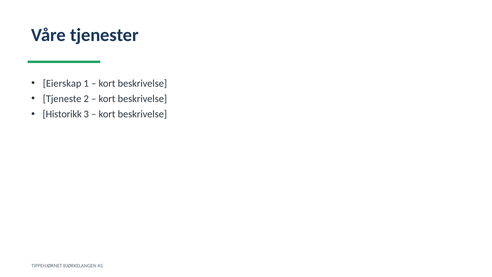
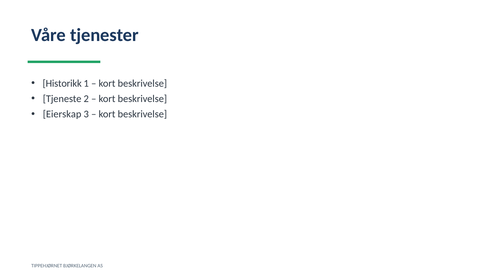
Eierskap: Eierskap -> Historikk (62, 83)
Historikk: Historikk -> Eierskap (62, 114)
